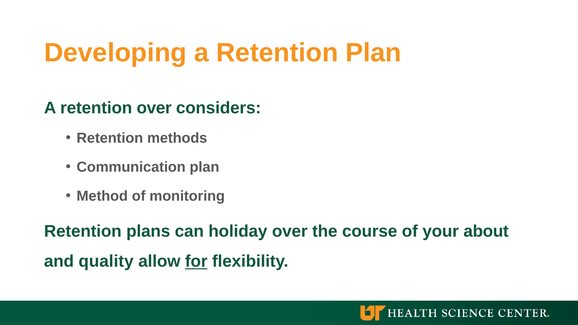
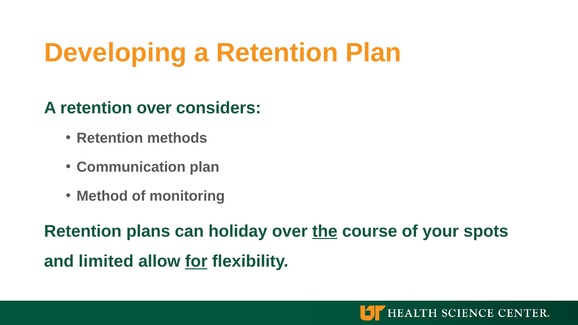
the underline: none -> present (325, 231)
about: about -> spots (486, 231)
quality: quality -> limited (106, 262)
